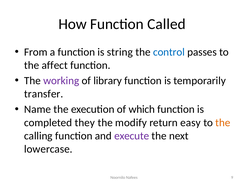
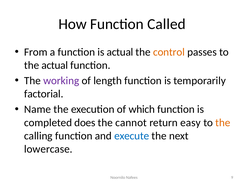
is string: string -> actual (120, 52)
control colour: blue -> orange (169, 52)
the affect: affect -> actual (55, 65)
library: library -> length (108, 81)
transfer: transfer -> factorial (44, 94)
they: they -> does (85, 123)
modify: modify -> cannot (131, 123)
execute colour: purple -> blue (132, 136)
